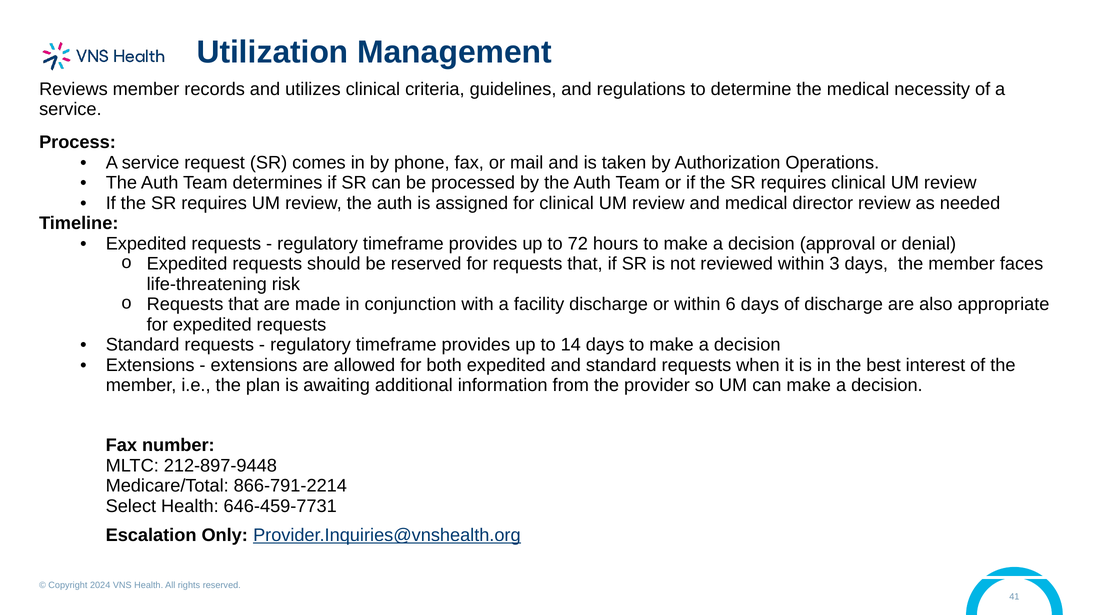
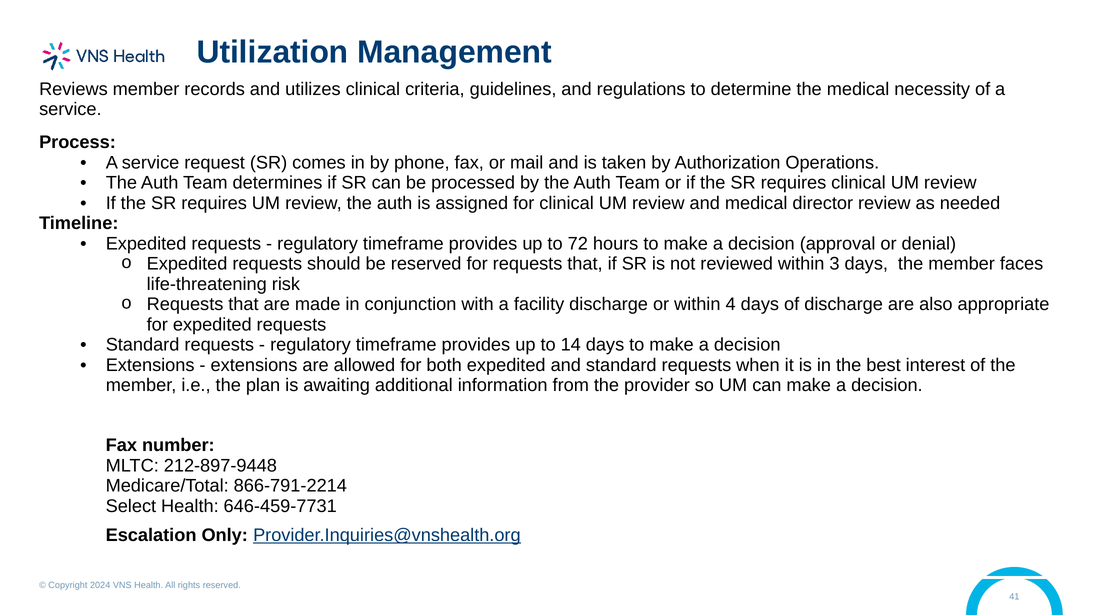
6: 6 -> 4 (731, 304)
